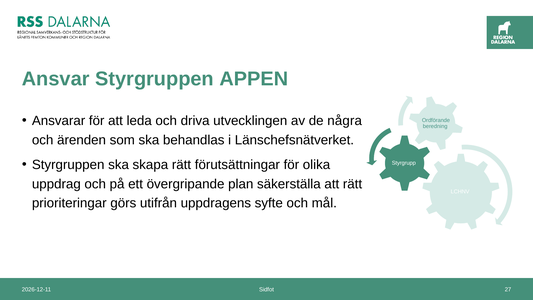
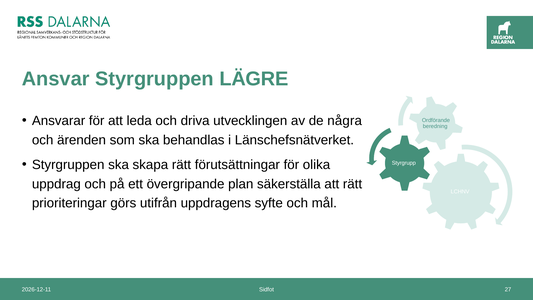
APPEN: APPEN -> LÄGRE (254, 79)
